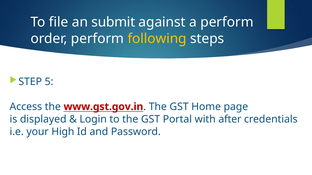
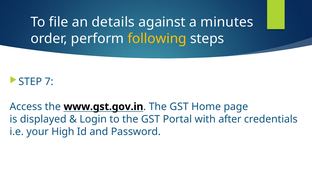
submit: submit -> details (113, 22)
a perform: perform -> minutes (227, 22)
5: 5 -> 7 (49, 82)
www.gst.gov.in colour: red -> black (103, 107)
